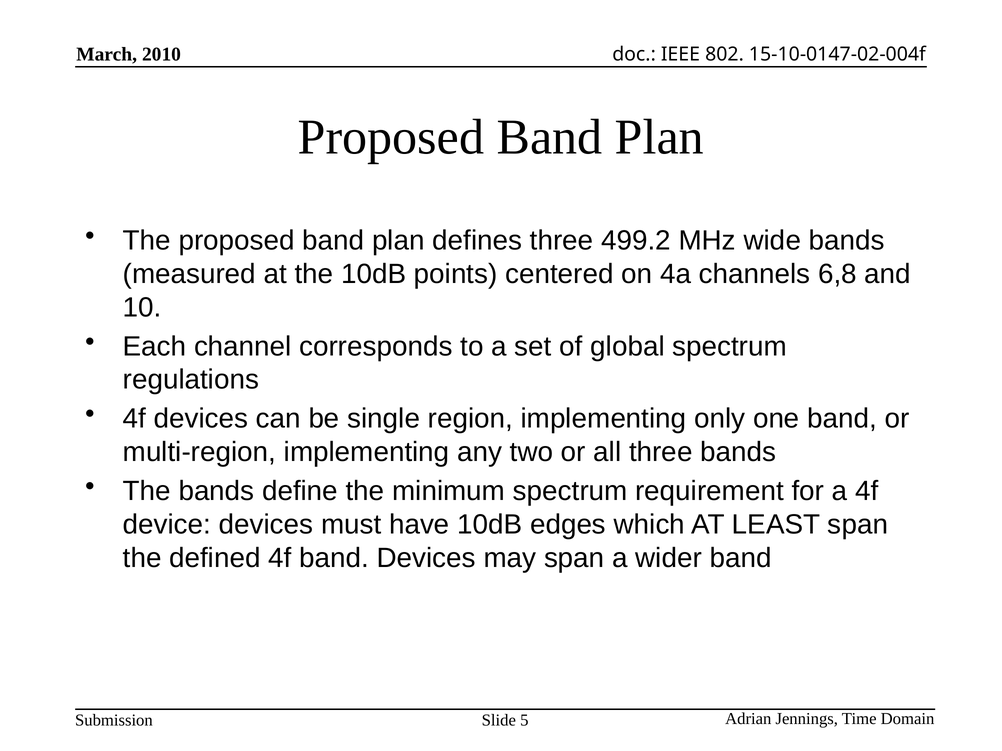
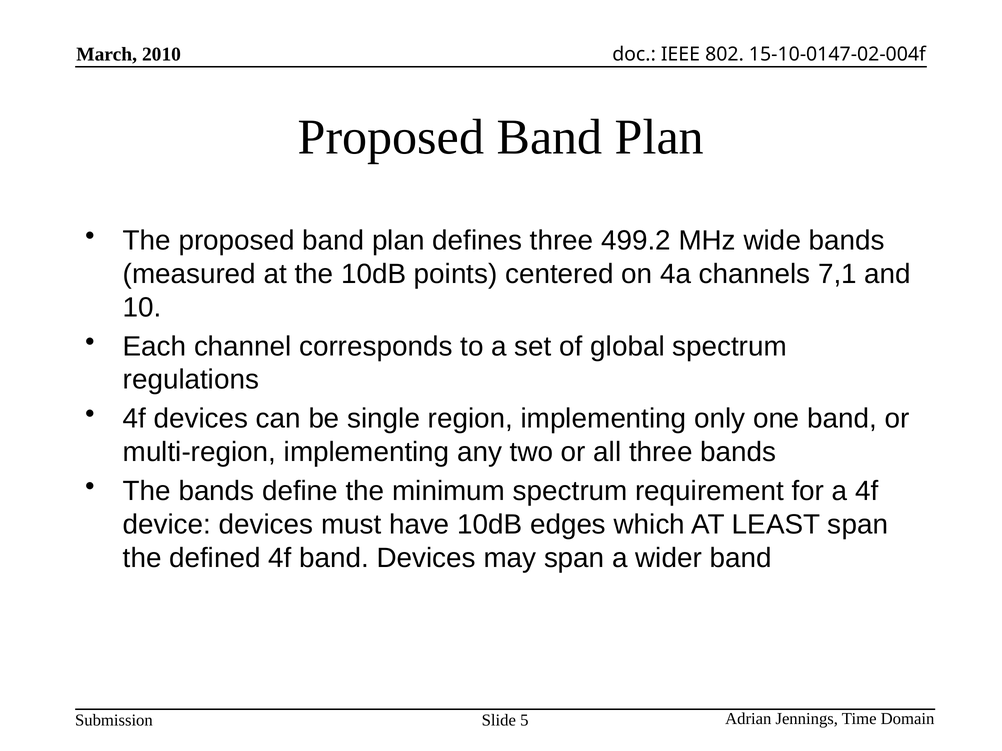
6,8: 6,8 -> 7,1 (837, 274)
